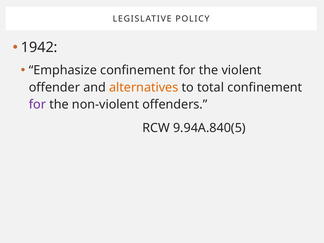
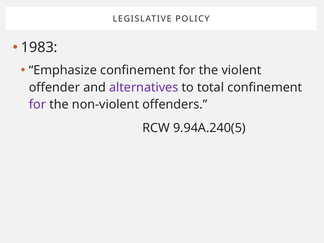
1942: 1942 -> 1983 (39, 47)
alternatives colour: orange -> purple (144, 87)
9.94A.840(5: 9.94A.840(5 -> 9.94A.240(5 (209, 128)
